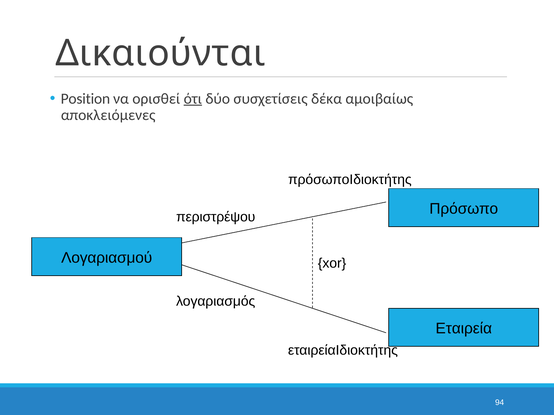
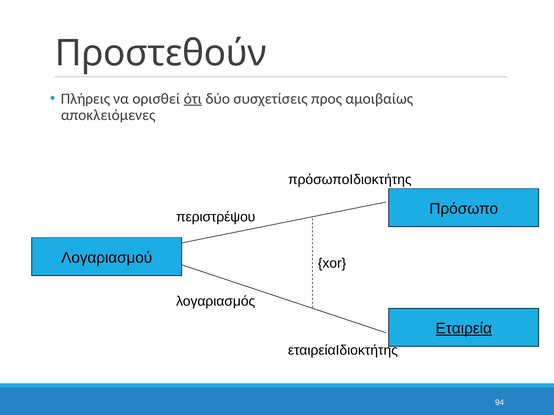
Δικαιούνται: Δικαιούνται -> Προστεθούν (161, 54)
Position: Position -> Πλήρεις (85, 99)
δέκα: δέκα -> προς (327, 99)
Εταιρεία underline: none -> present (464, 329)
